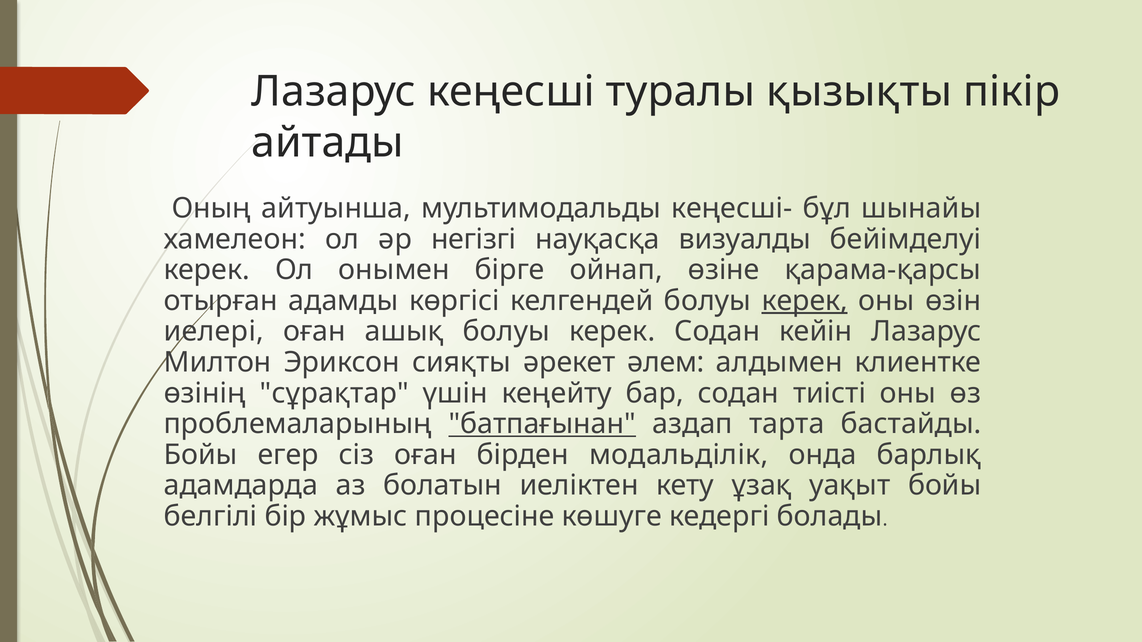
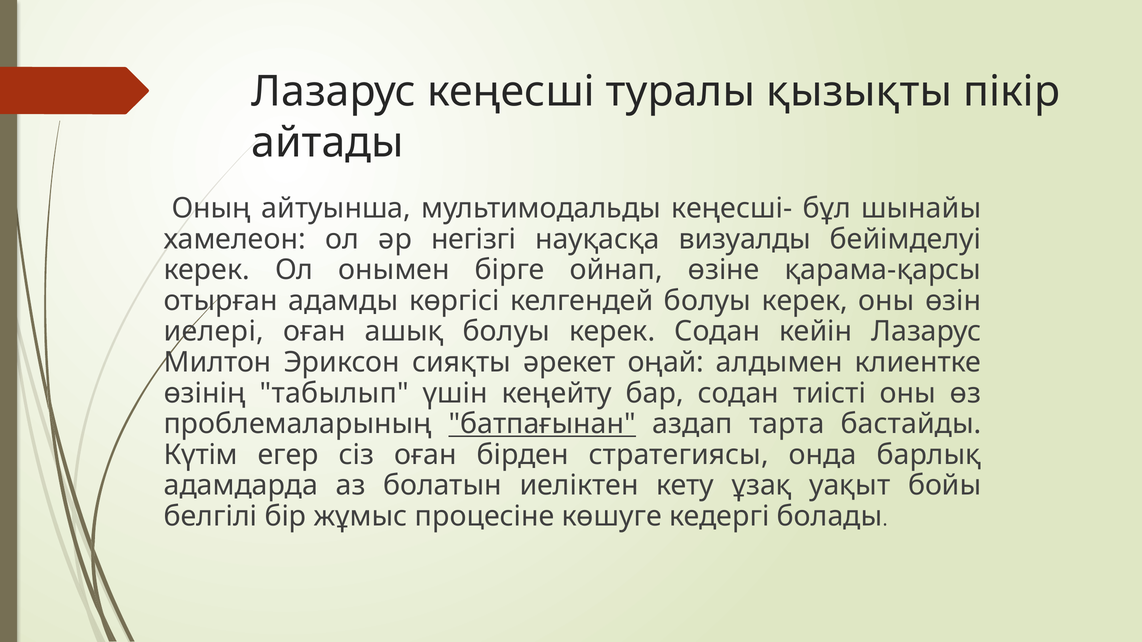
керек underline: present -> none (805, 301)
әлем: әлем -> оңай (666, 363)
сұрақтар: сұрақтар -> табылып (334, 393)
Бойы: Бойы -> Күтім (201, 455)
модальділік: модальділік -> стратегиясы (679, 455)
